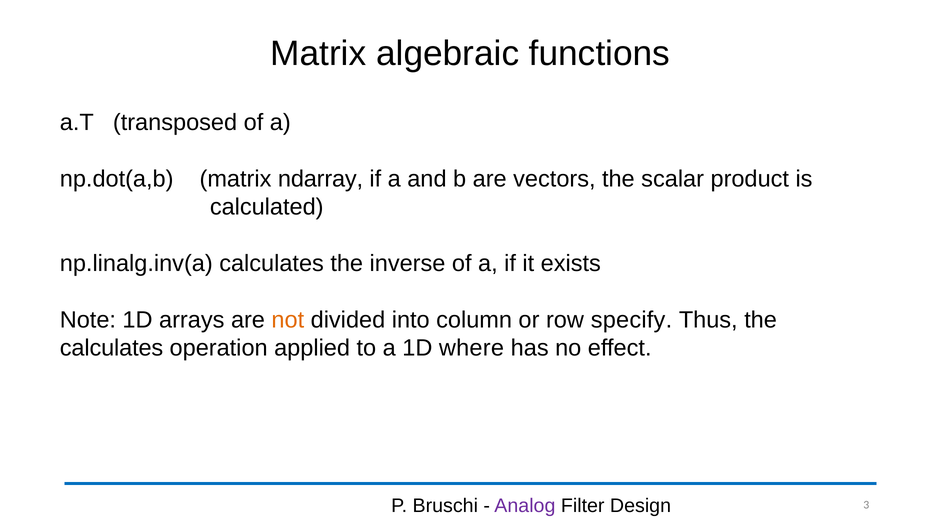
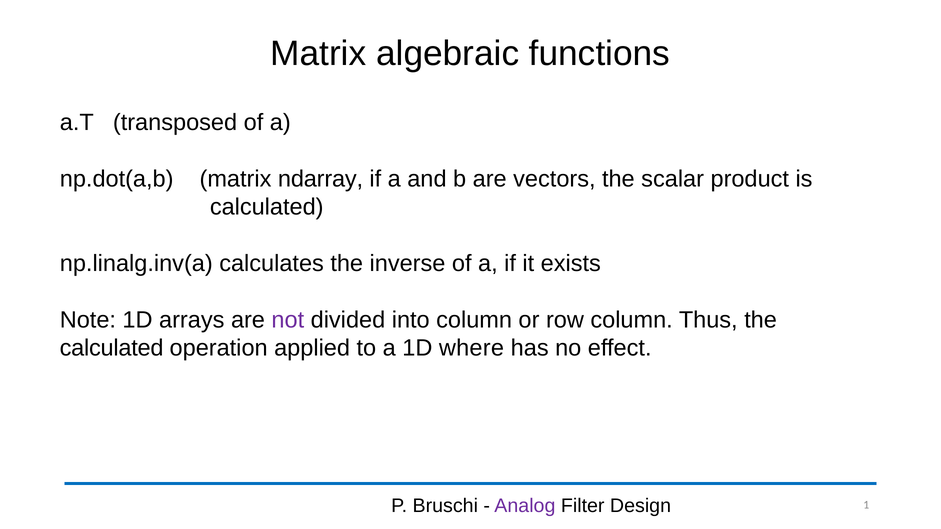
not colour: orange -> purple (288, 320)
row specify: specify -> column (632, 320)
calculates: calculates -> calculated (112, 348)
3: 3 -> 1 (866, 505)
